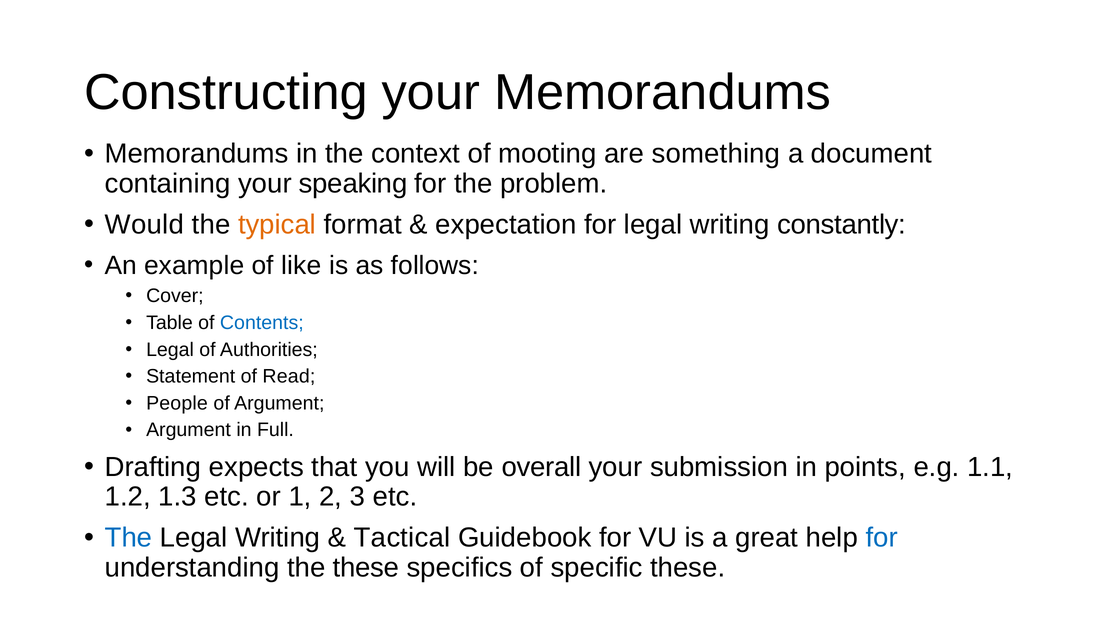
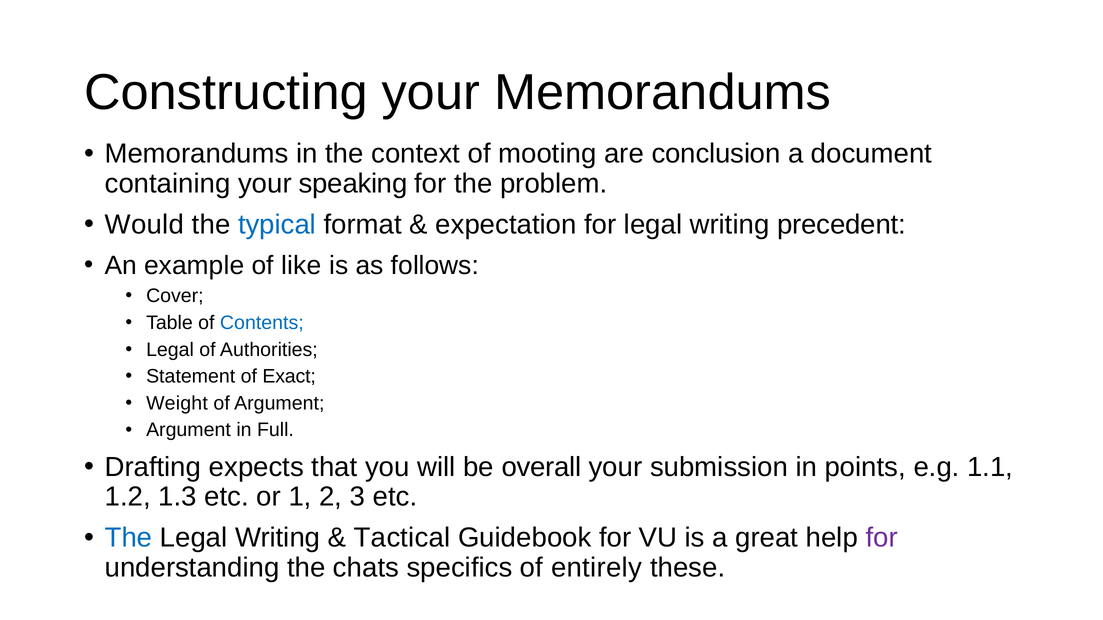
something: something -> conclusion (716, 154)
typical colour: orange -> blue (277, 225)
constantly: constantly -> precedent (842, 225)
Read: Read -> Exact (289, 377)
People: People -> Weight (177, 403)
for colour: blue -> purple (882, 538)
the these: these -> chats (366, 568)
specific: specific -> entirely (596, 568)
